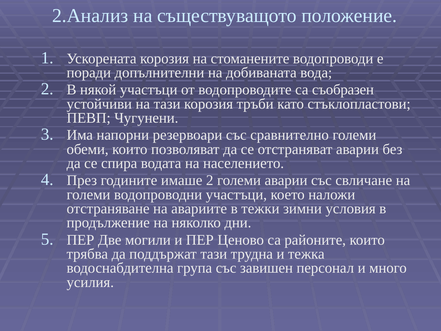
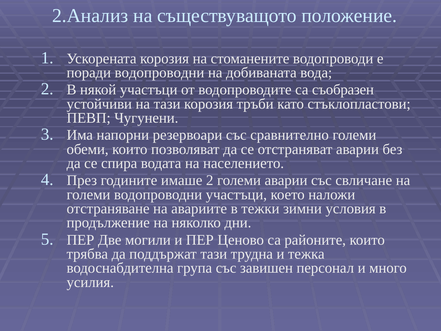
поради допълнителни: допълнителни -> водопроводни (159, 73)
